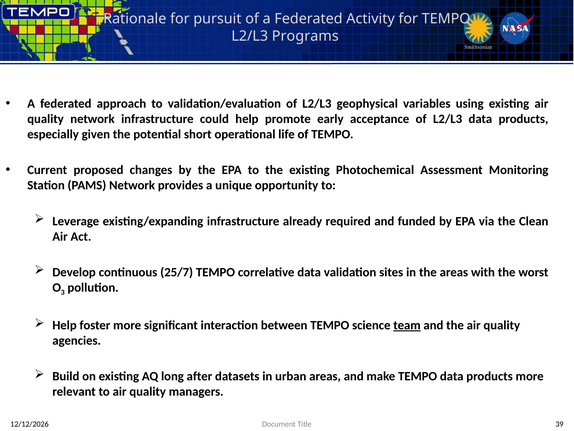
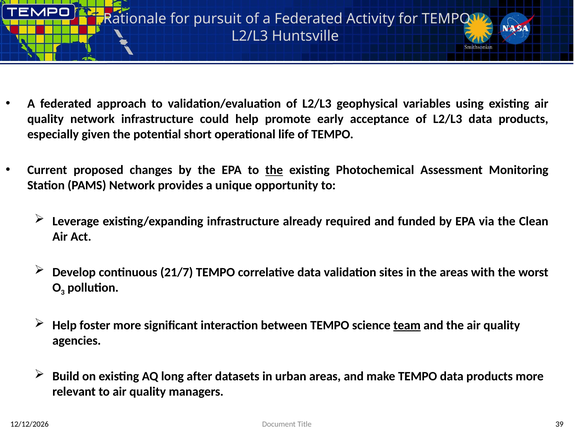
Programs: Programs -> Huntsville (305, 36)
the underline: none -> present (274, 170)
25/7: 25/7 -> 21/7 (177, 272)
